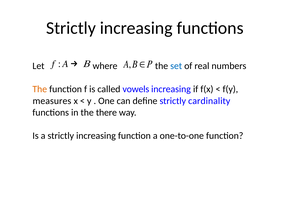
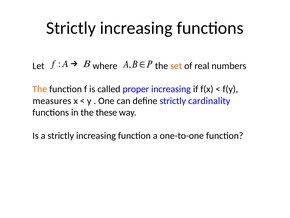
set colour: blue -> orange (176, 66)
vowels: vowels -> proper (136, 89)
there: there -> these (106, 112)
